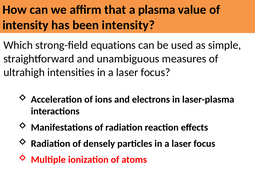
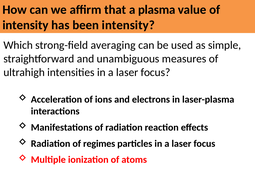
equations: equations -> averaging (113, 45)
densely: densely -> regimes (99, 144)
